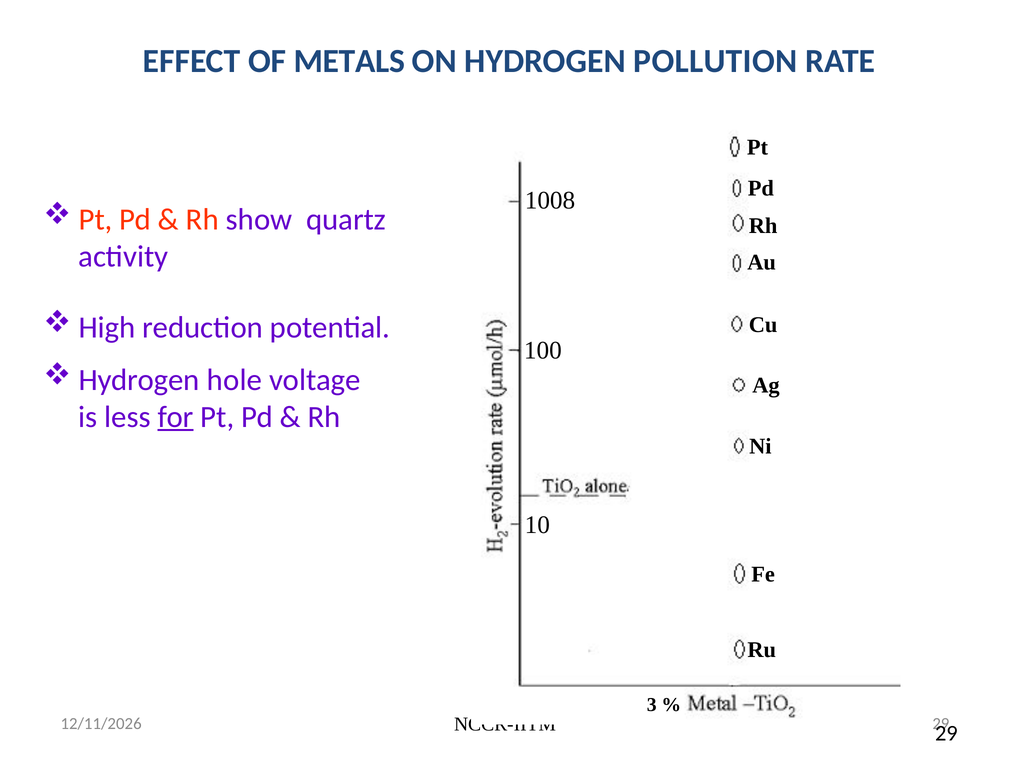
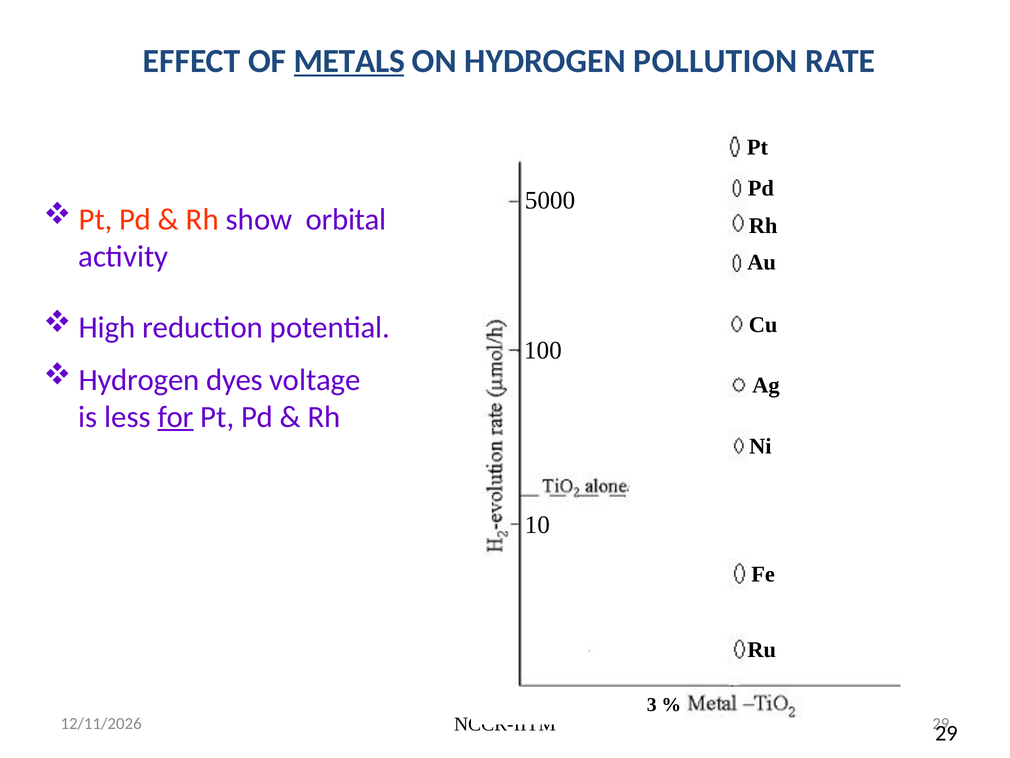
METALS underline: none -> present (349, 61)
1008: 1008 -> 5000 (550, 200)
quartz: quartz -> orbital (346, 219)
hole: hole -> dyes (235, 380)
